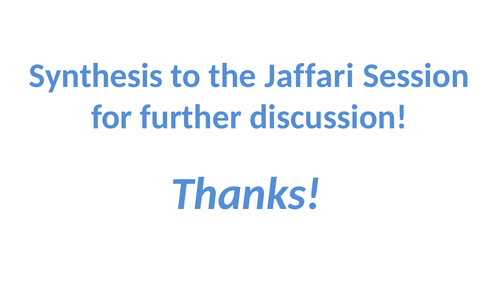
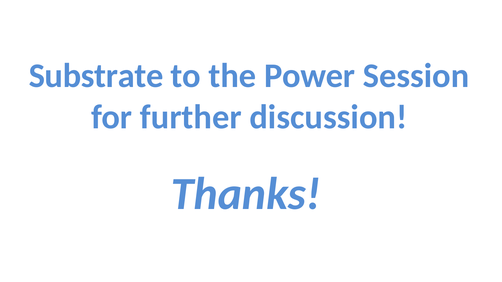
Synthesis: Synthesis -> Substrate (96, 76)
Jaffari: Jaffari -> Power (310, 76)
